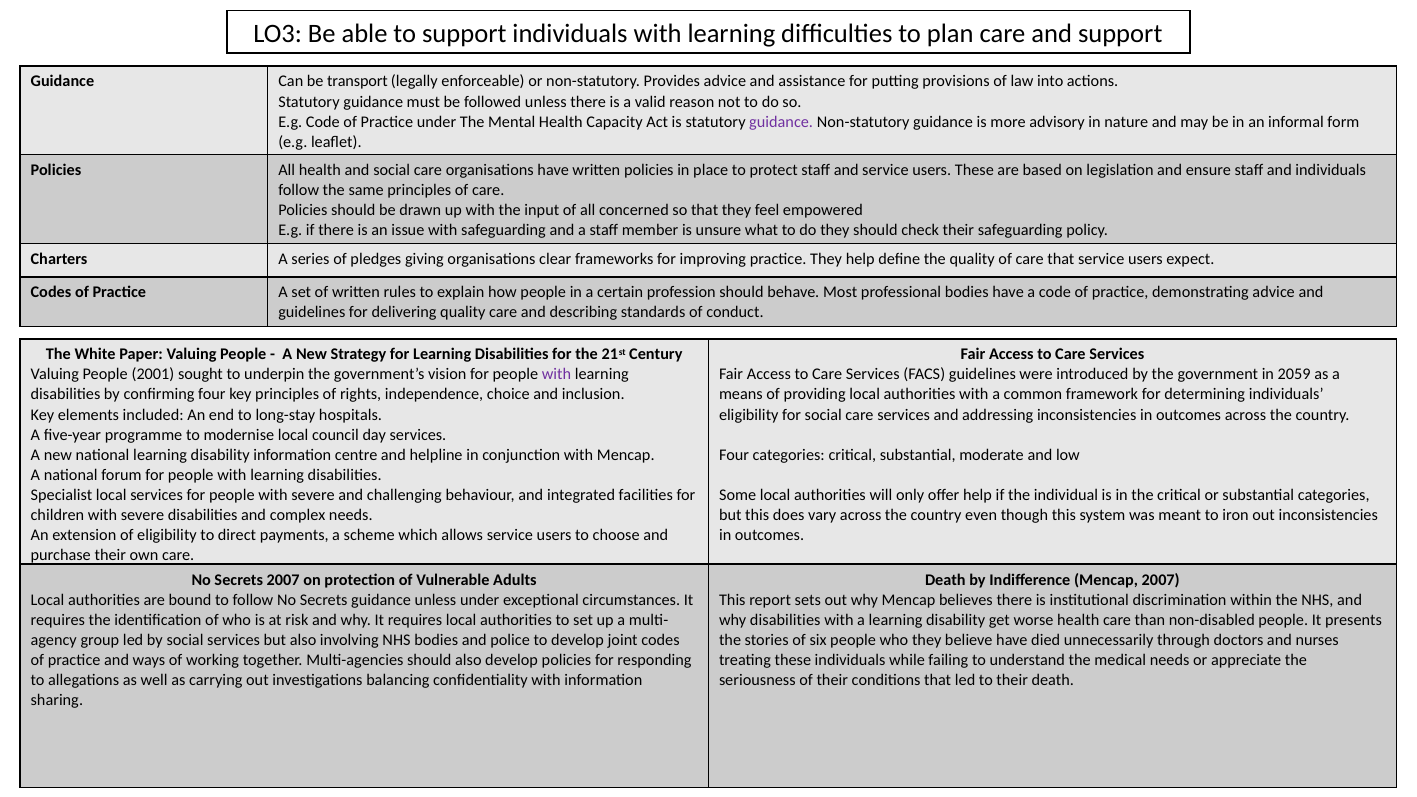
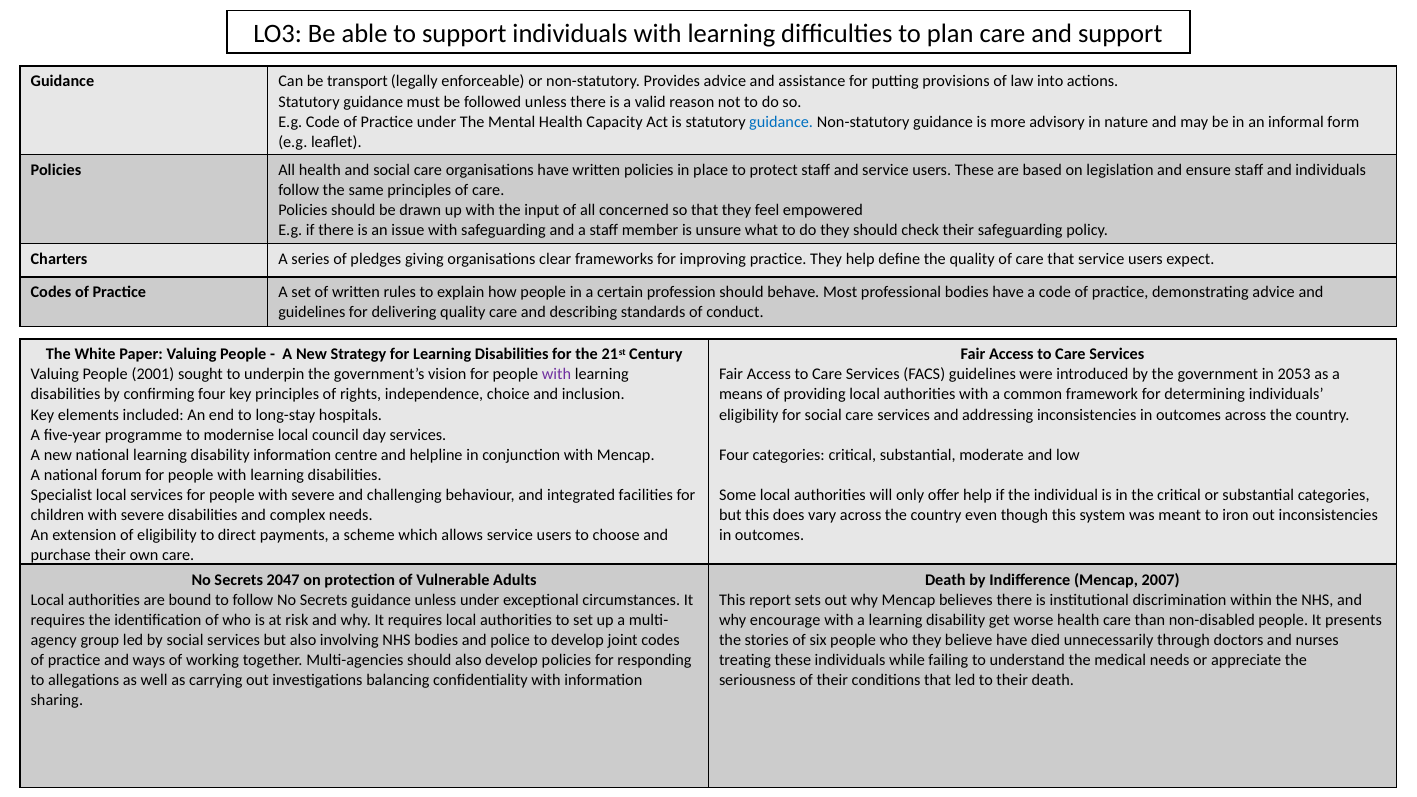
guidance colour: purple -> blue (781, 122)
2059: 2059 -> 2053 (1294, 375)
Secrets 2007: 2007 -> 2047 (283, 580)
why disabilities: disabilities -> encourage (785, 620)
